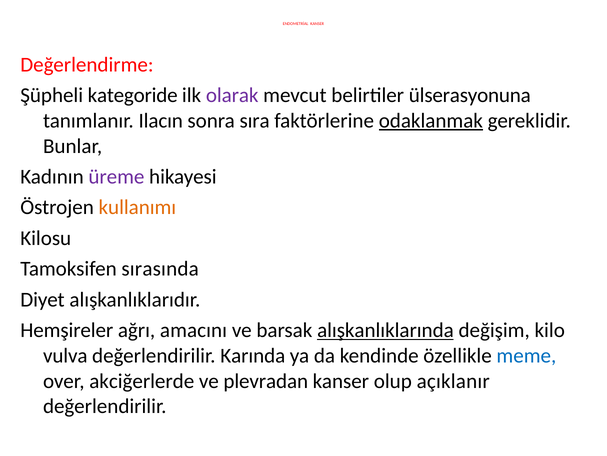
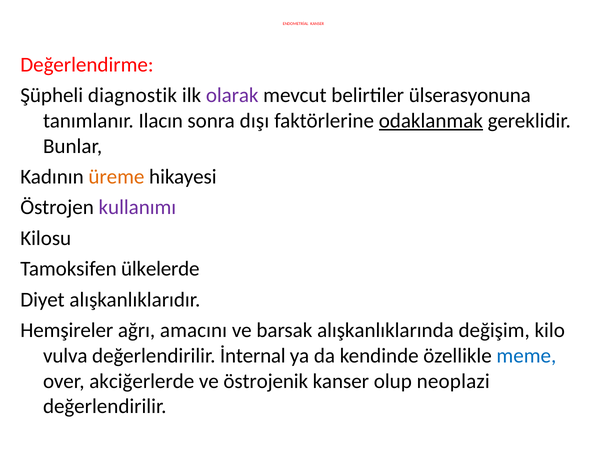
kategoride: kategoride -> diagnostik (132, 95)
sıra: sıra -> dışı (254, 121)
üreme colour: purple -> orange (116, 177)
kullanımı colour: orange -> purple (137, 207)
sırasında: sırasında -> ülkelerde (160, 269)
alışkanlıklarında underline: present -> none (385, 330)
Karında: Karında -> İnternal (253, 355)
plevradan: plevradan -> östrojenik (266, 380)
açıklanır: açıklanır -> neoplazi (453, 380)
